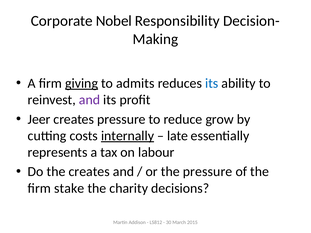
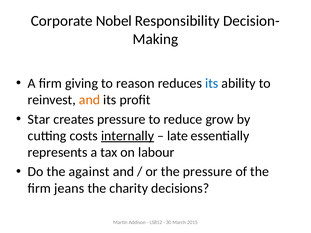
giving underline: present -> none (82, 83)
admits: admits -> reason (135, 83)
and colour: purple -> orange (89, 100)
Jeer: Jeer -> Star (39, 119)
the creates: creates -> against (89, 172)
stake: stake -> jeans (69, 188)
